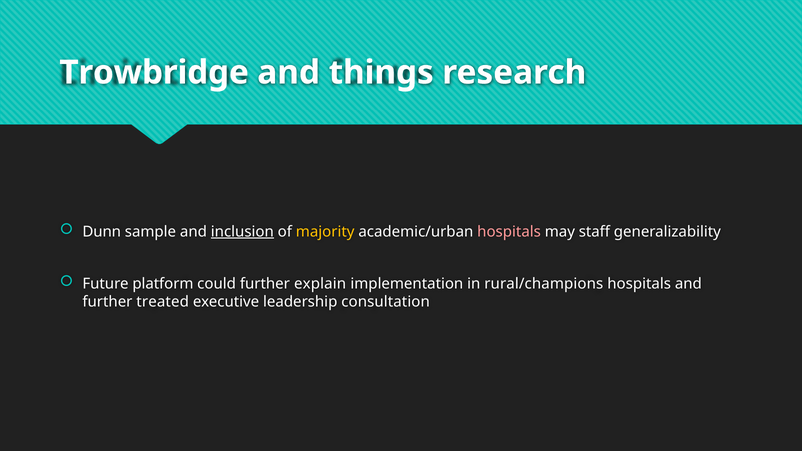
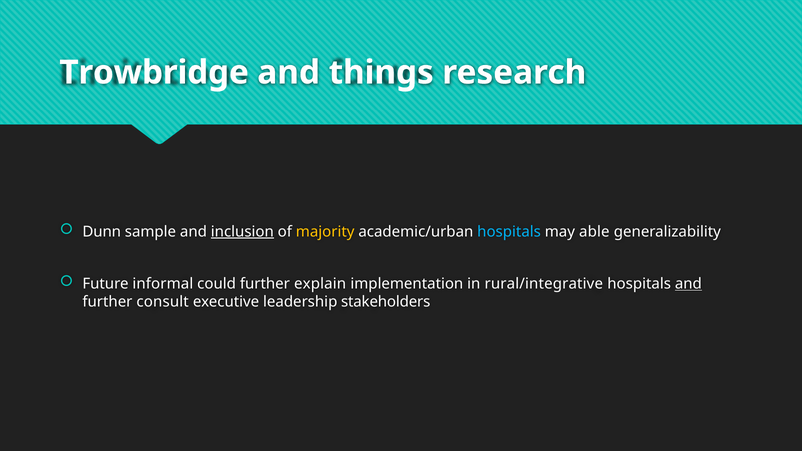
hospitals colour: pink -> light blue (509, 232)
staff: staff -> able (594, 232)
platform: platform -> informal (163, 284)
rural/champions: rural/champions -> rural/integrative (544, 284)
and underline: none -> present (688, 284)
treated: treated -> consult (163, 302)
consultation: consultation -> stakeholders (386, 302)
